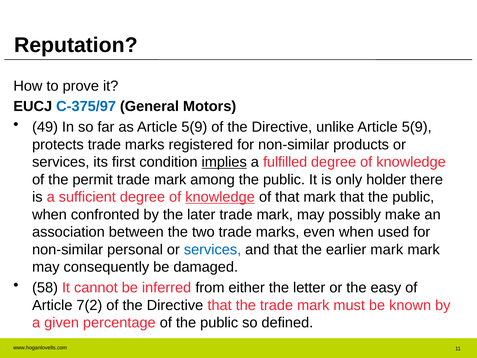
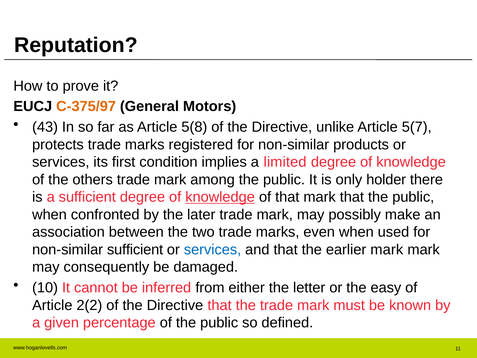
C-375/97 colour: blue -> orange (86, 106)
49: 49 -> 43 (45, 127)
as Article 5(9: 5(9 -> 5(8 (194, 127)
unlike Article 5(9: 5(9 -> 5(7 (417, 127)
implies underline: present -> none (224, 162)
fulfilled: fulfilled -> limited (285, 162)
permit: permit -> others (93, 179)
non-similar personal: personal -> sufficient (135, 249)
58: 58 -> 10 (45, 288)
7(2: 7(2 -> 2(2 (89, 305)
